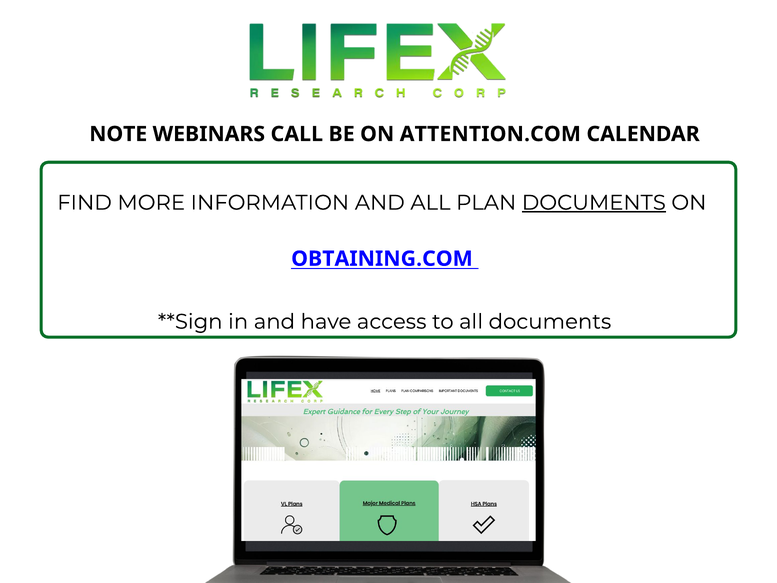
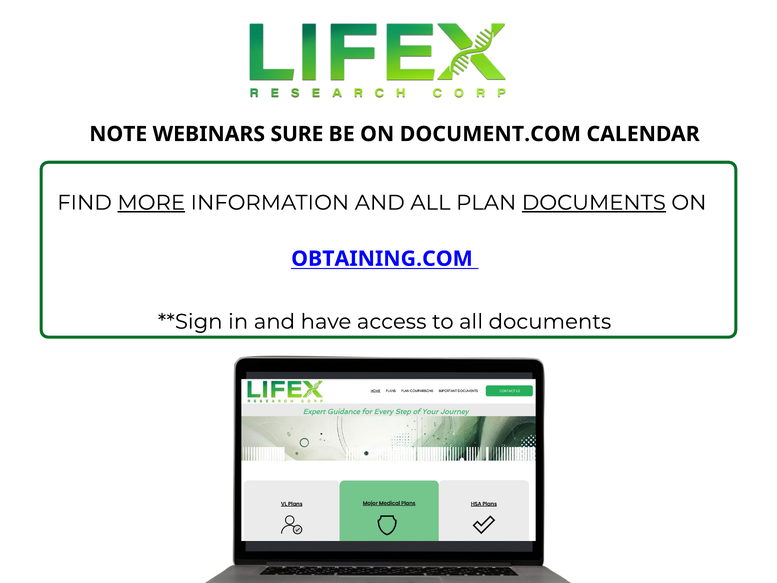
CALL: CALL -> SURE (297, 134)
ATTENTION.COM: ATTENTION.COM -> DOCUMENT.COM (490, 134)
MORE underline: none -> present (151, 203)
